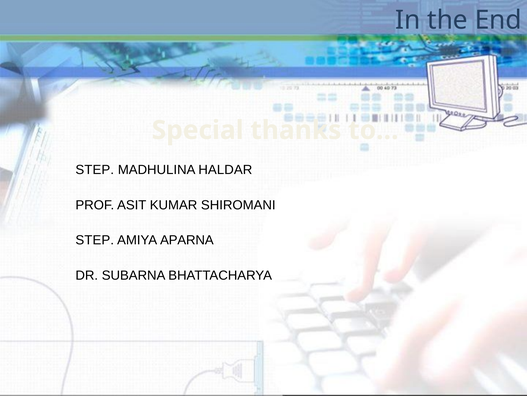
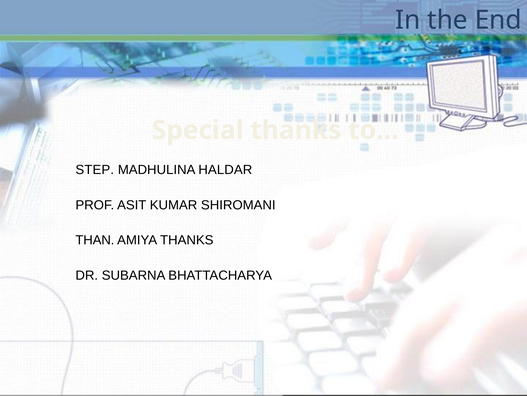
STEP: STEP -> THAN (95, 240)
AMIYA APARNA: APARNA -> THANKS (187, 240)
